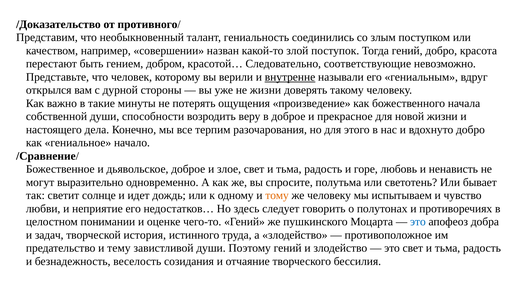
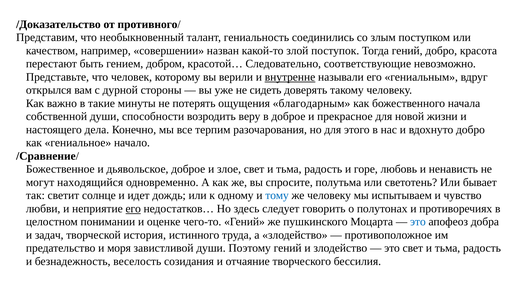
не жизни: жизни -> сидеть (266, 90)
произведение: произведение -> благодарным (312, 103)
выразительно: выразительно -> находящийся (90, 182)
тому colour: orange -> blue (277, 196)
его underline: none -> present (133, 209)
тему: тему -> моря (119, 248)
